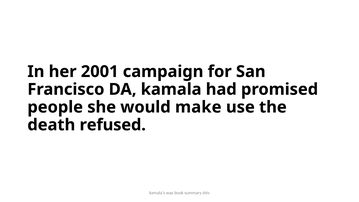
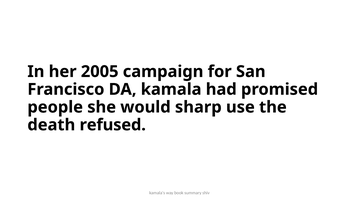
2001: 2001 -> 2005 (100, 72)
make: make -> sharp (198, 107)
